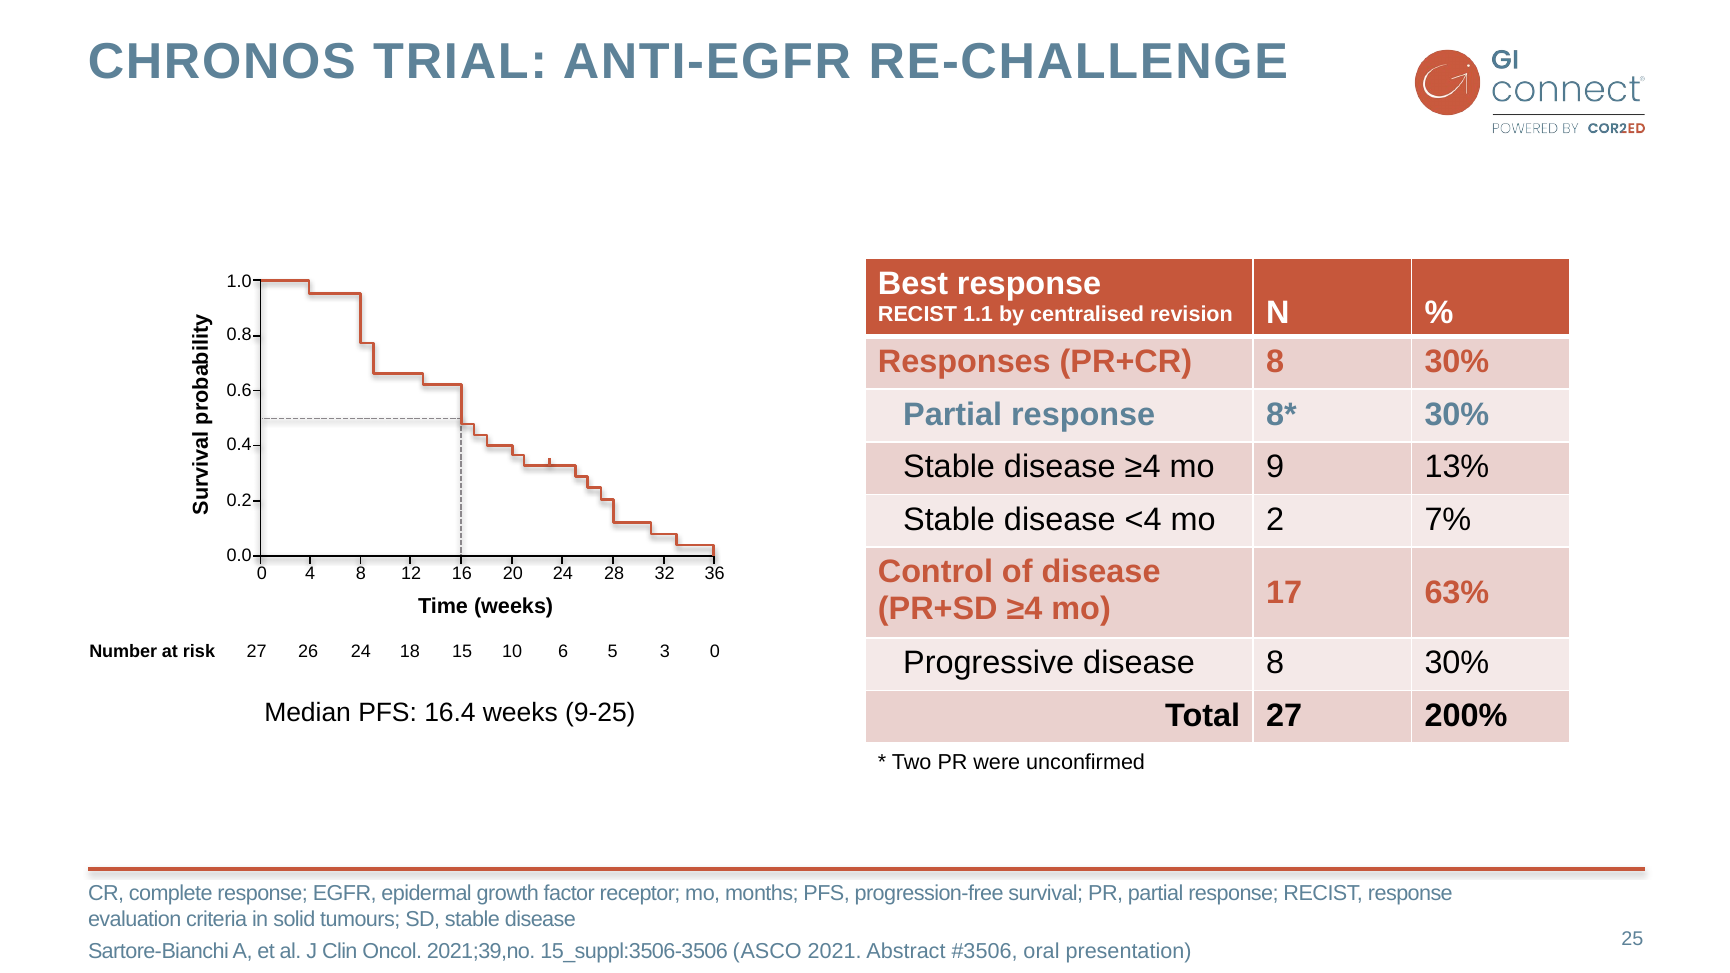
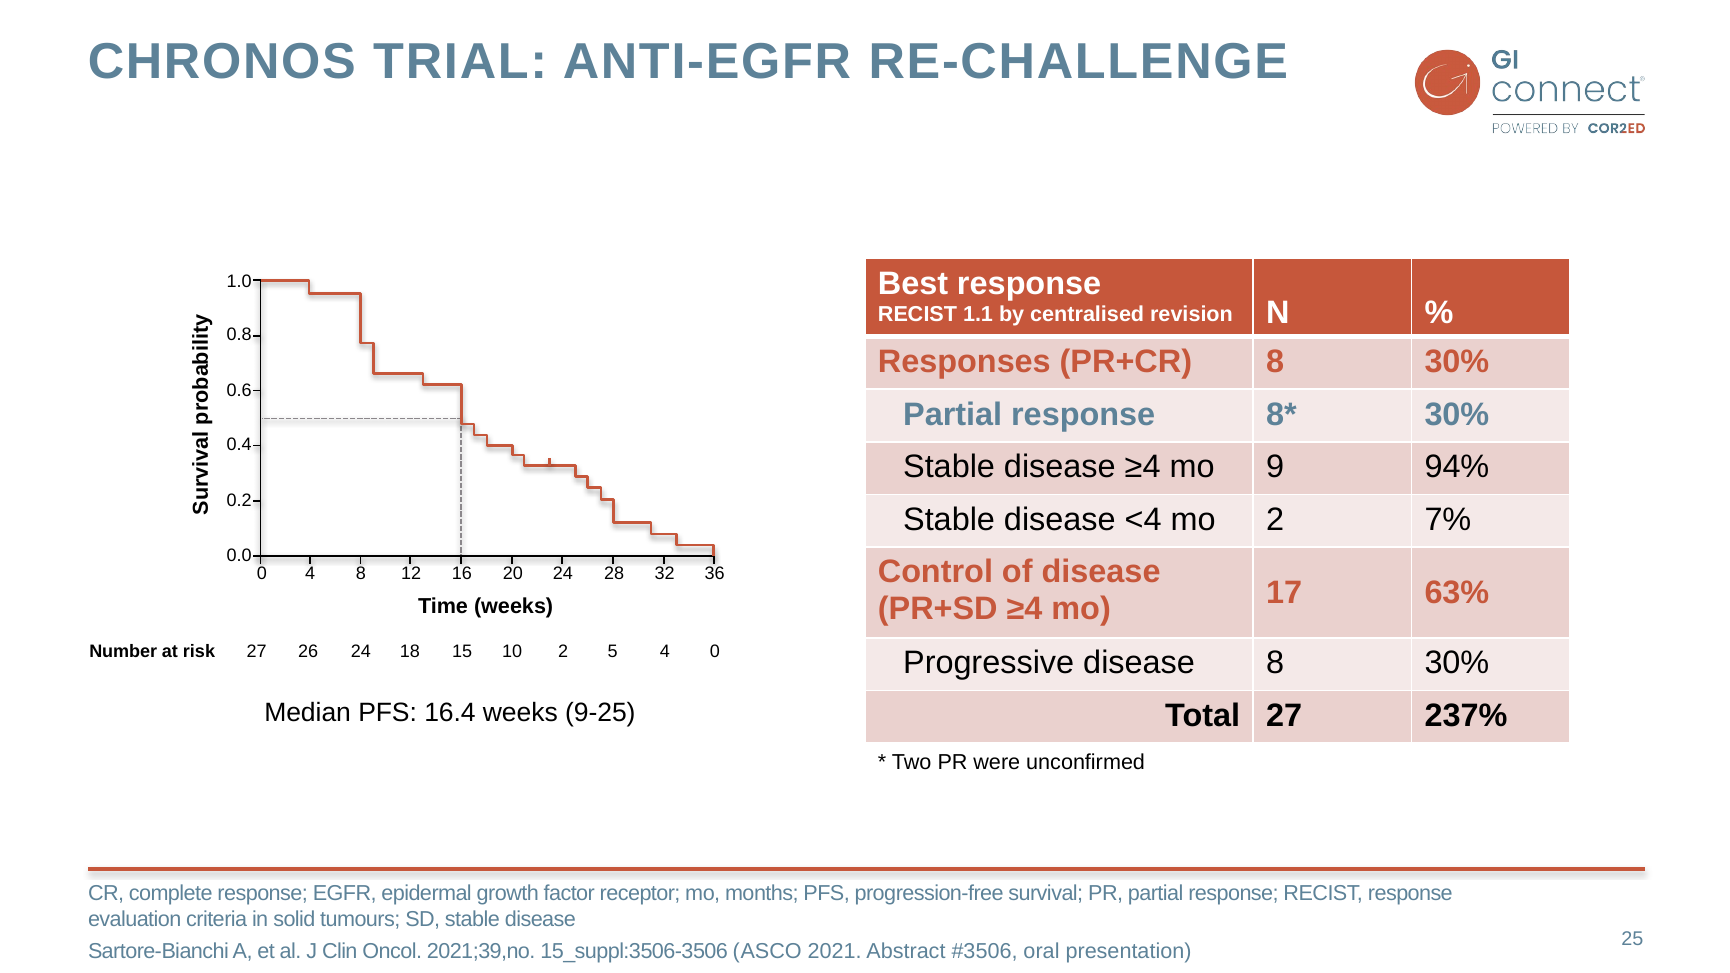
13%: 13% -> 94% (1457, 467)
10 6: 6 -> 2 (563, 652)
5 3: 3 -> 4 (665, 652)
200%: 200% -> 237% (1466, 716)
